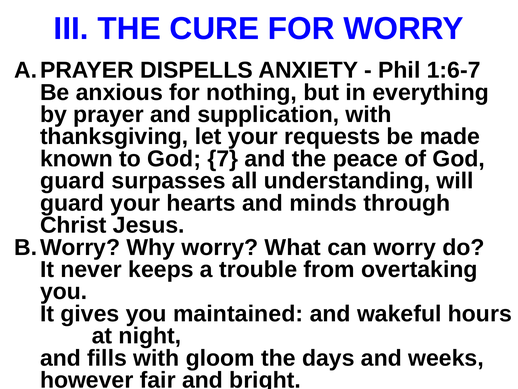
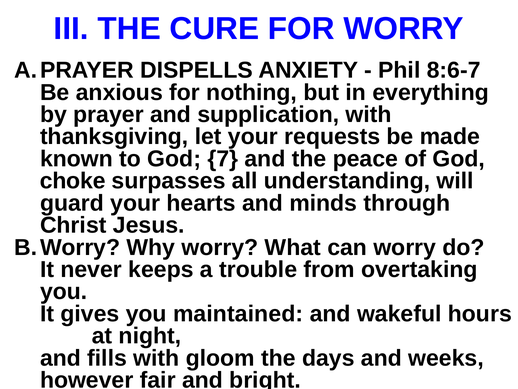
1:6-7: 1:6-7 -> 8:6-7 (454, 70)
guard: guard -> choke (73, 181)
